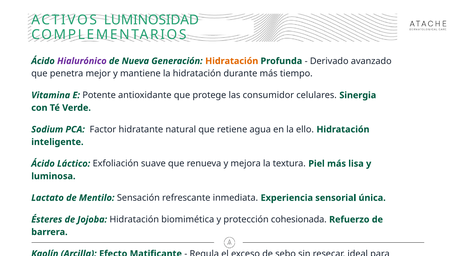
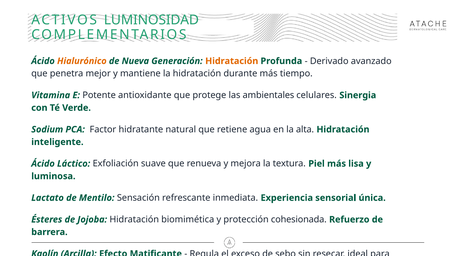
Hialurónico colour: purple -> orange (82, 61)
consumidor: consumidor -> ambientales (268, 95)
ello: ello -> alta (305, 129)
